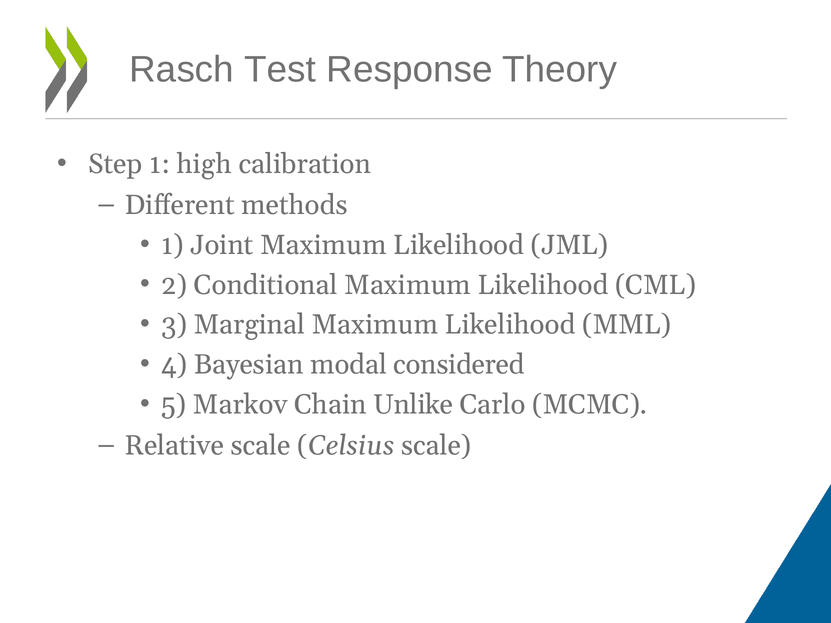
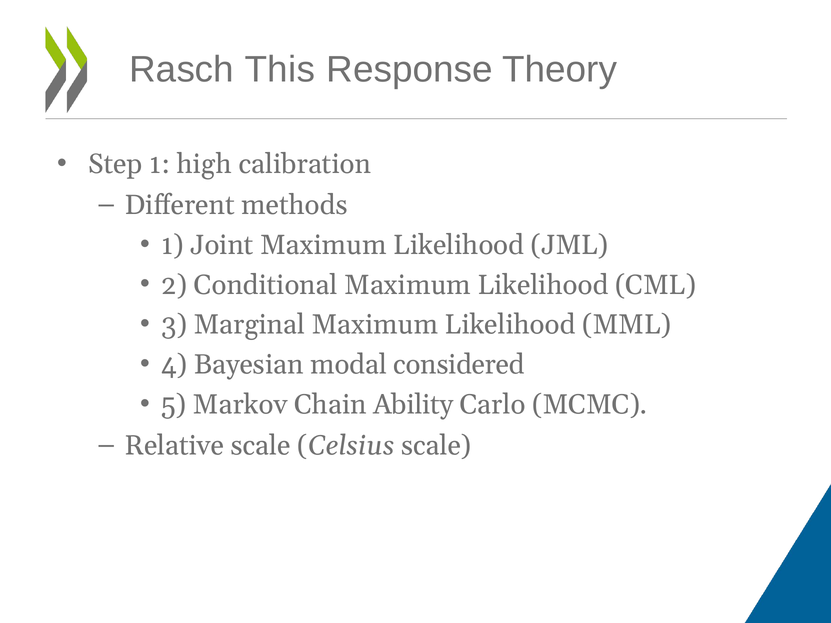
Test: Test -> This (280, 70)
Unlike: Unlike -> Ability (413, 405)
